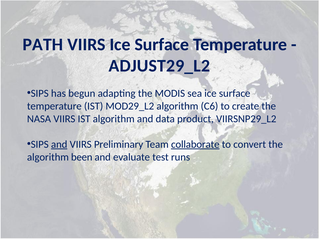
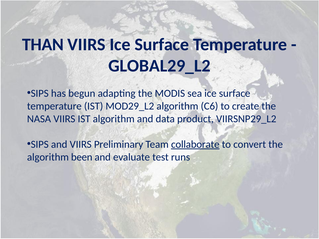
PATH: PATH -> THAN (43, 45)
ADJUST29_L2: ADJUST29_L2 -> GLOBAL29_L2 (159, 66)
and underline: present -> none (59, 144)
